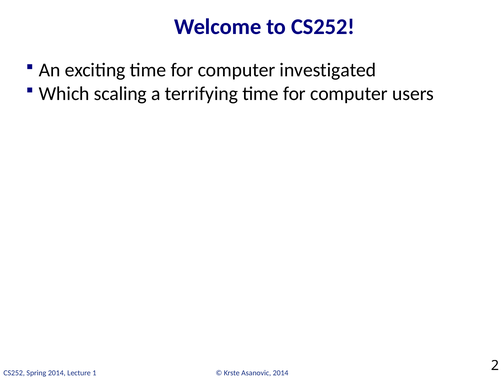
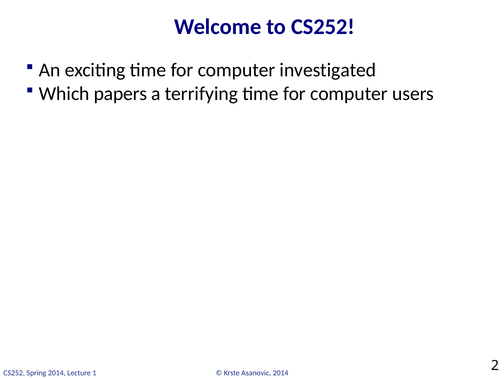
scaling: scaling -> papers (120, 94)
